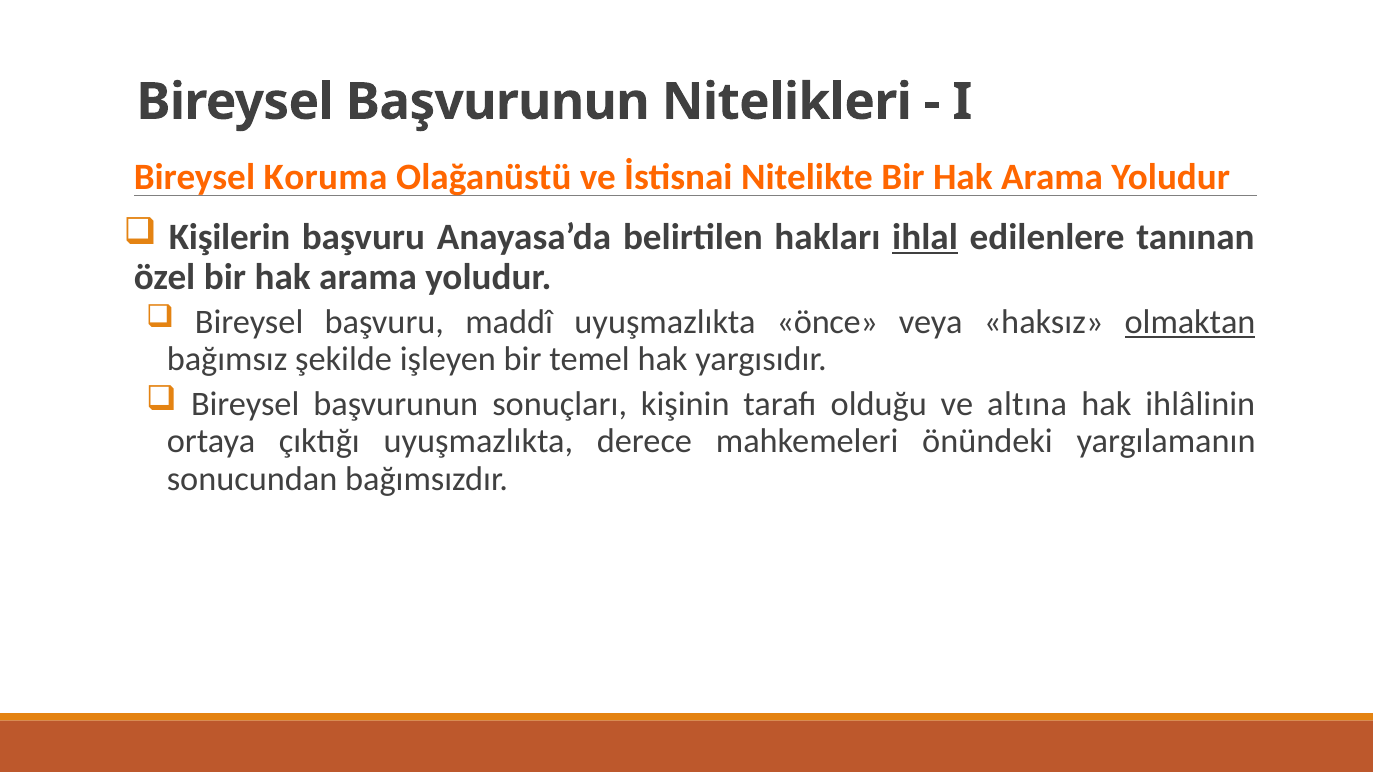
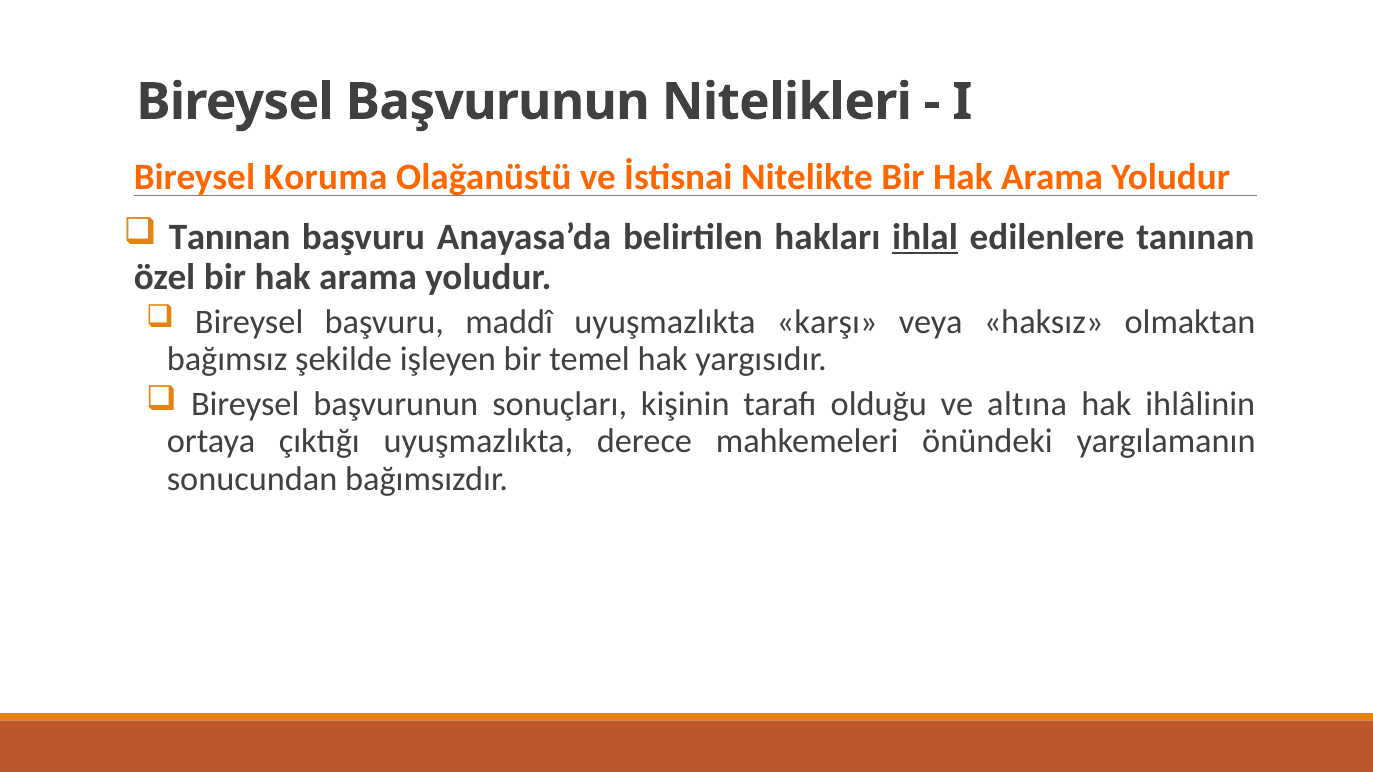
Kişilerin: Kişilerin -> Tanınan (230, 237)
önce: önce -> karşı (827, 322)
olmaktan underline: present -> none (1190, 322)
